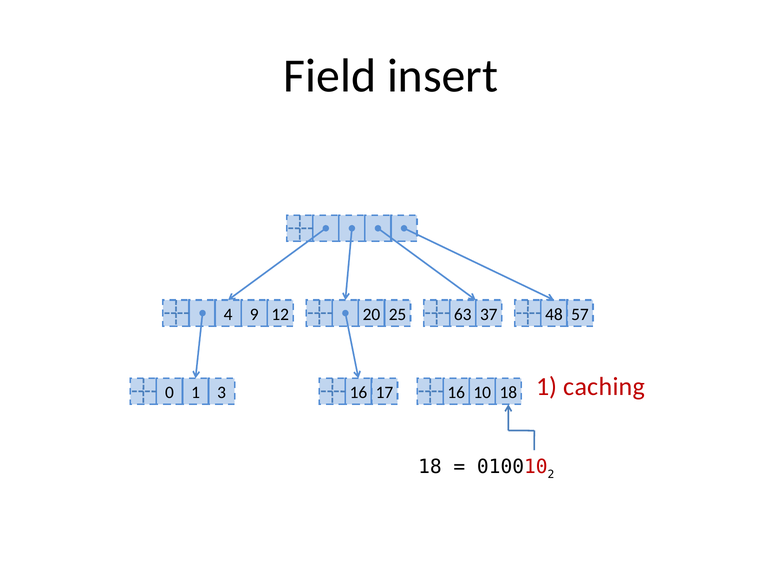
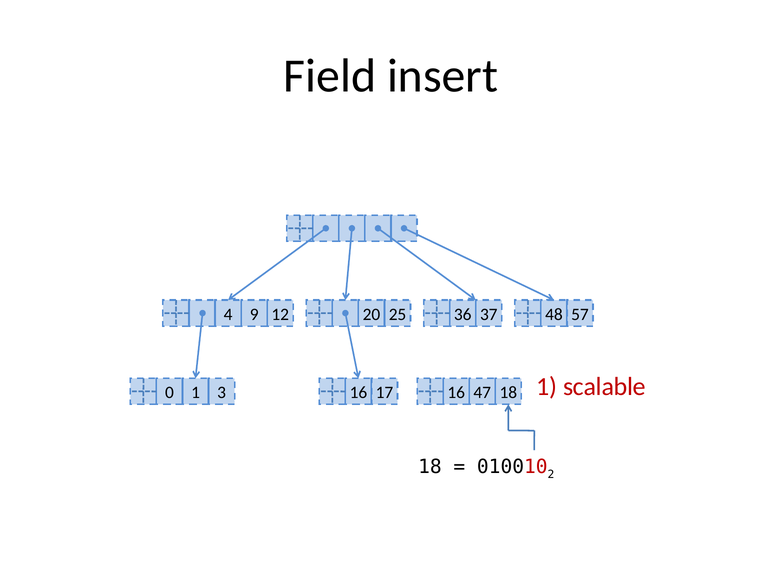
63: 63 -> 36 (463, 314)
caching: caching -> scalable (604, 386)
10: 10 -> 47 (482, 392)
